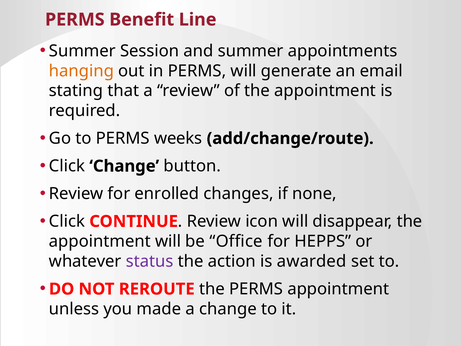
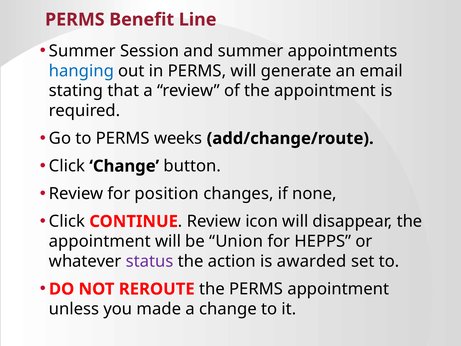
hanging colour: orange -> blue (81, 71)
enrolled: enrolled -> position (167, 194)
Office: Office -> Union (236, 241)
